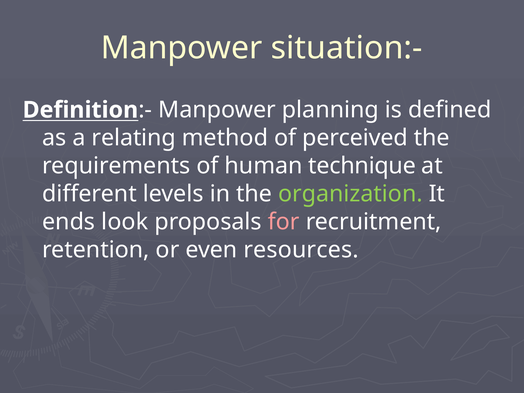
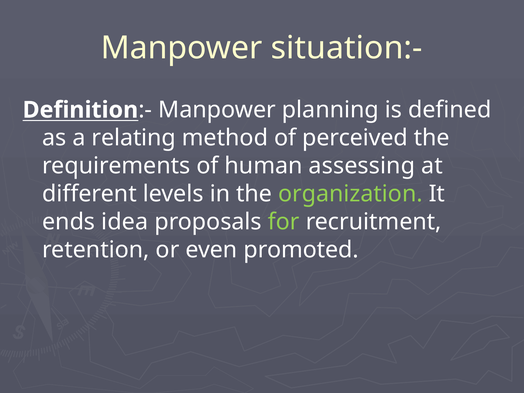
technique: technique -> assessing (362, 166)
look: look -> idea (125, 222)
for colour: pink -> light green (284, 222)
resources: resources -> promoted (301, 250)
